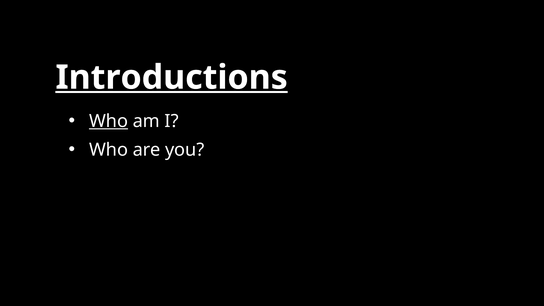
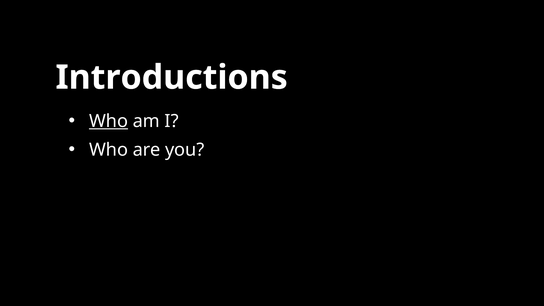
Introductions underline: present -> none (172, 77)
